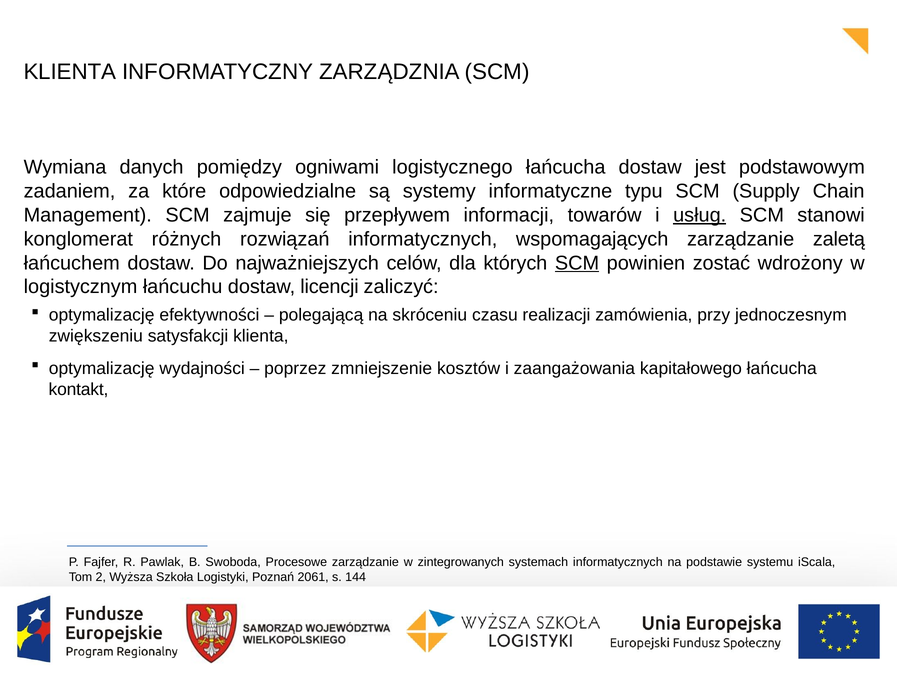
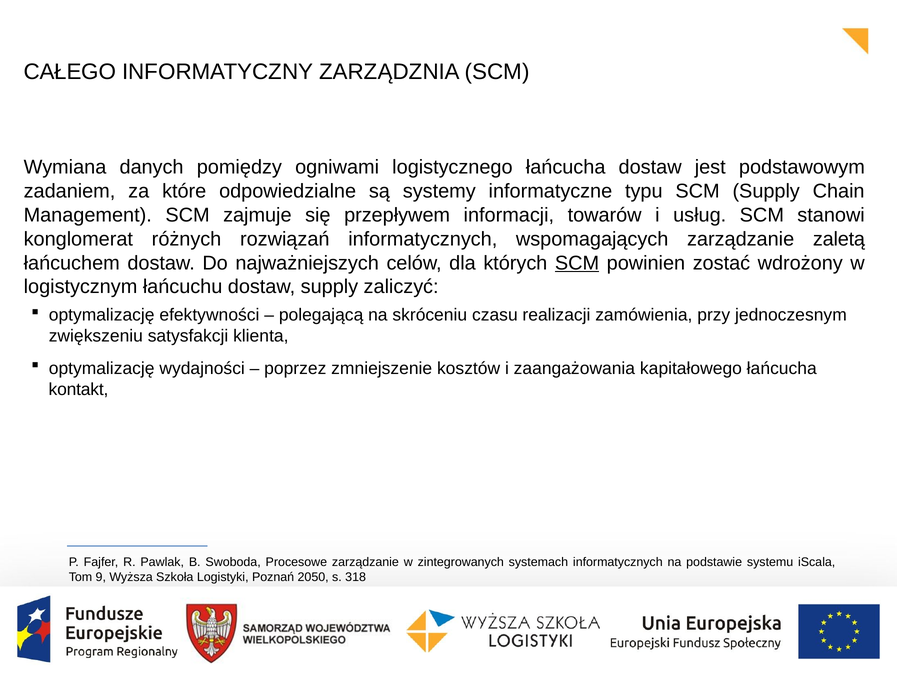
KLIENTA: KLIENTA -> CAŁEGO (70, 72)
usług underline: present -> none (700, 215)
dostaw licencji: licencji -> supply (329, 287)
2: 2 -> 9 (101, 577)
2061: 2061 -> 2050 (313, 577)
144: 144 -> 318 (356, 577)
